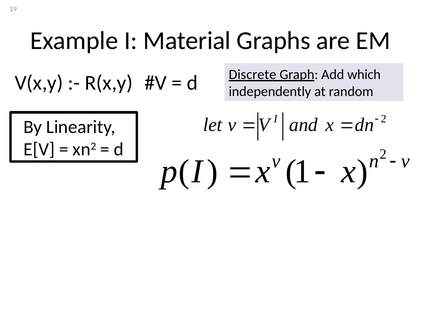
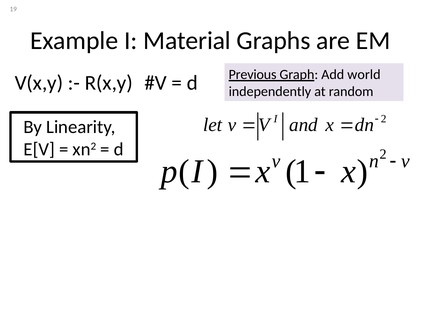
Discrete: Discrete -> Previous (253, 75)
which: which -> world (364, 75)
